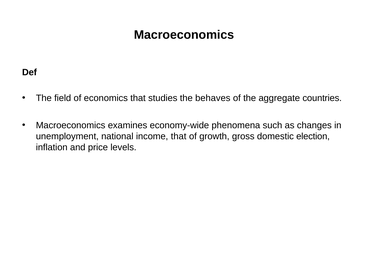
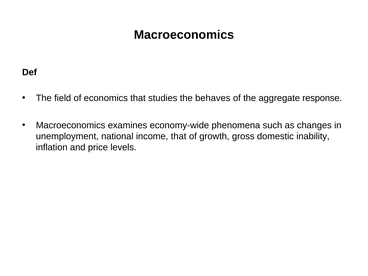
countries: countries -> response (322, 98)
election: election -> inability (313, 136)
